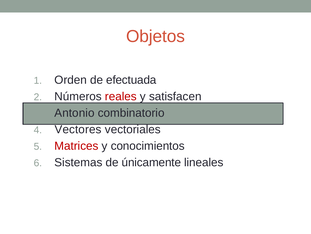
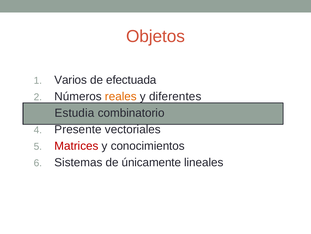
Orden: Orden -> Varios (71, 80)
reales colour: red -> orange (121, 96)
satisfacen: satisfacen -> diferentes (175, 96)
Antonio: Antonio -> Estudia (74, 113)
Vectores: Vectores -> Presente (78, 129)
